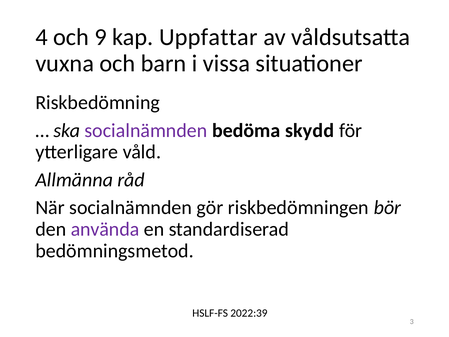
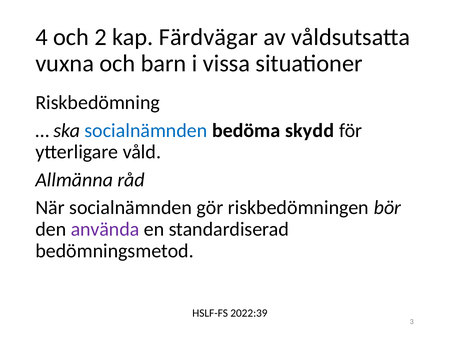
9: 9 -> 2 (101, 37)
Uppfattar: Uppfattar -> Färdvägar (208, 37)
socialnämnden colour: purple -> blue (146, 130)
